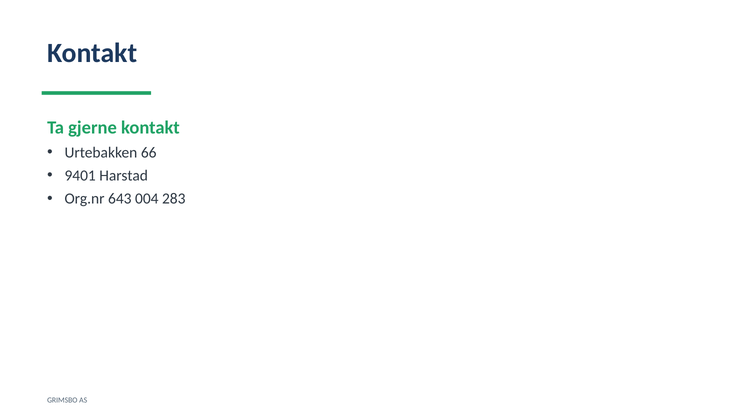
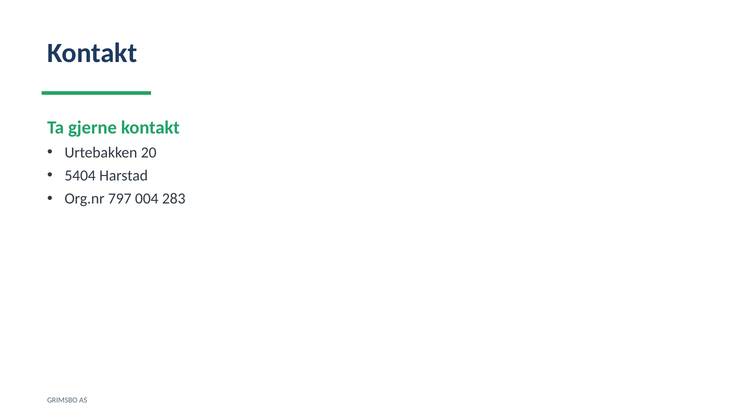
66: 66 -> 20 (149, 152)
9401: 9401 -> 5404 (80, 176)
643: 643 -> 797 (120, 199)
